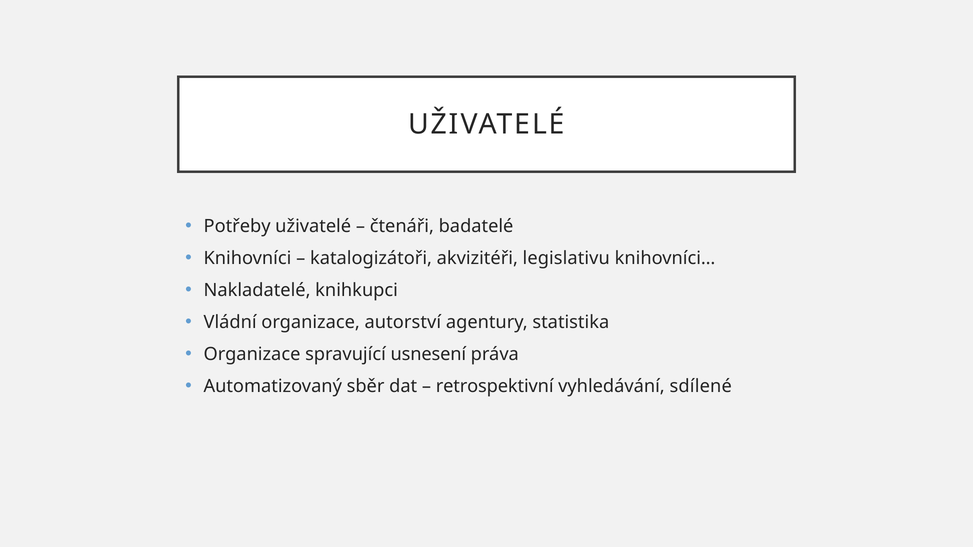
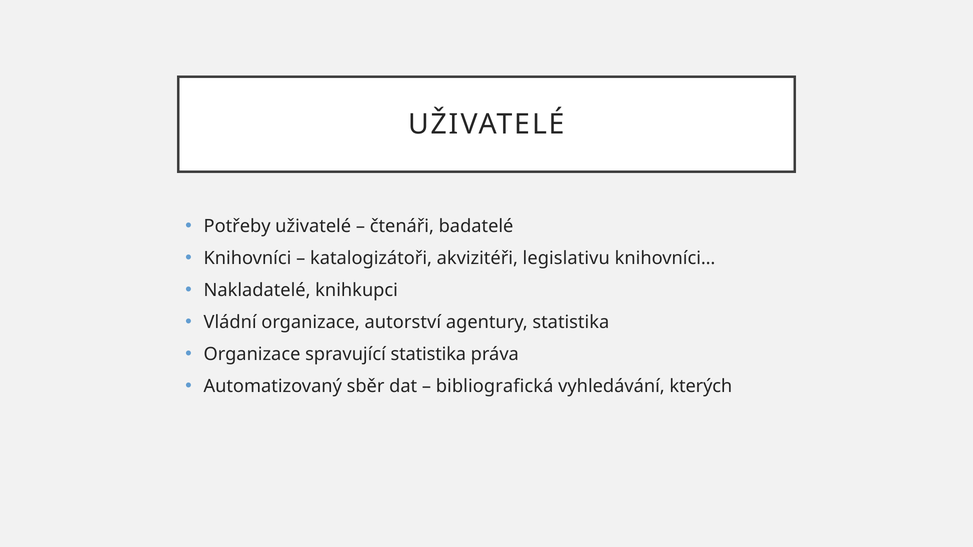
spravující usnesení: usnesení -> statistika (428, 355)
retrospektivní: retrospektivní -> bibliografická (495, 387)
sdílené: sdílené -> kterých (701, 387)
